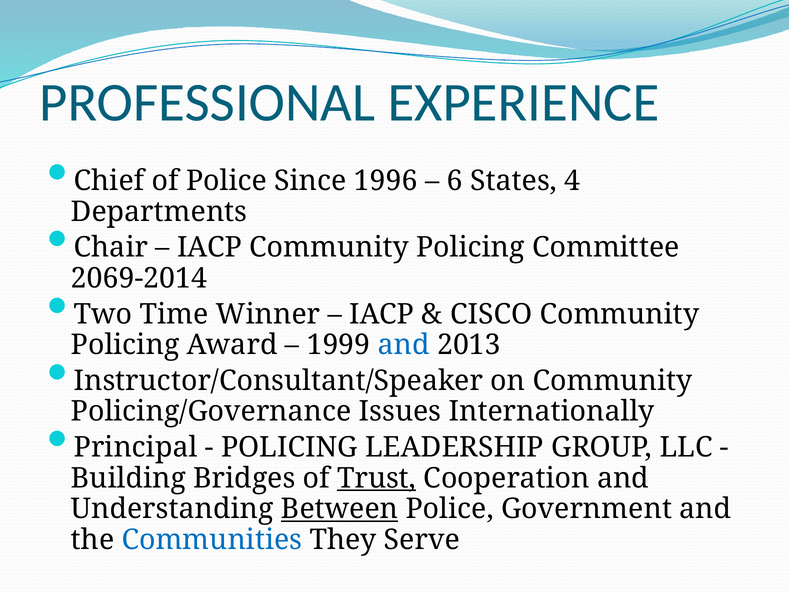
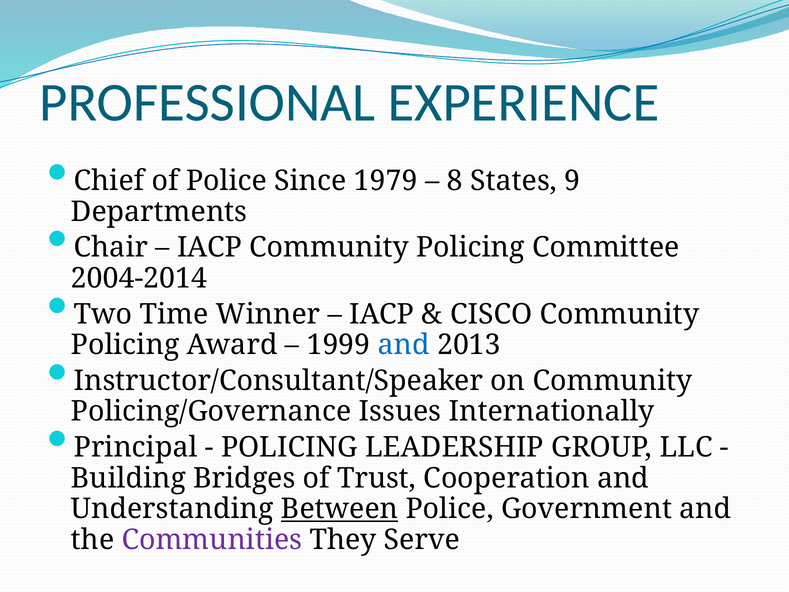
1996: 1996 -> 1979 (386, 181)
6: 6 -> 8 (455, 181)
4: 4 -> 9 (572, 181)
2069-2014: 2069-2014 -> 2004-2014 (139, 278)
Trust underline: present -> none (377, 478)
Communities colour: blue -> purple (212, 539)
